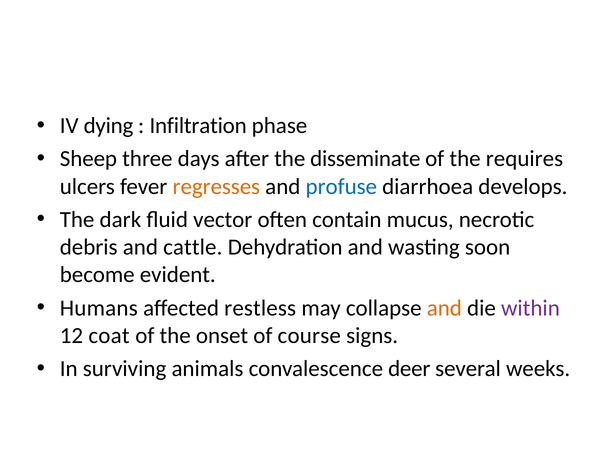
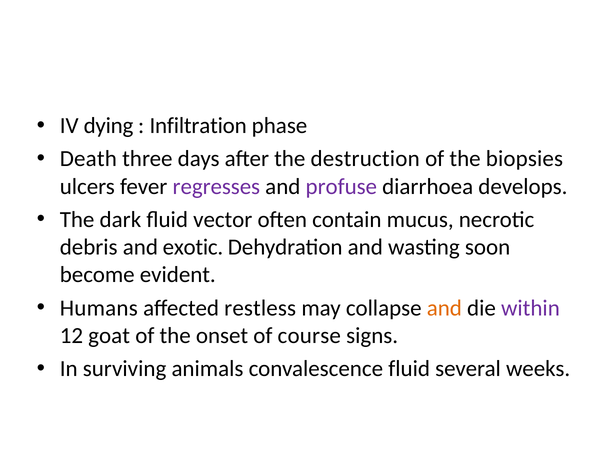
Sheep: Sheep -> Death (88, 159)
disseminate: disseminate -> destruction (365, 159)
requires: requires -> biopsies (524, 159)
regresses colour: orange -> purple (216, 186)
profuse colour: blue -> purple (341, 186)
cattle: cattle -> exotic (193, 247)
coat: coat -> goat (109, 335)
convalescence deer: deer -> fluid (409, 368)
